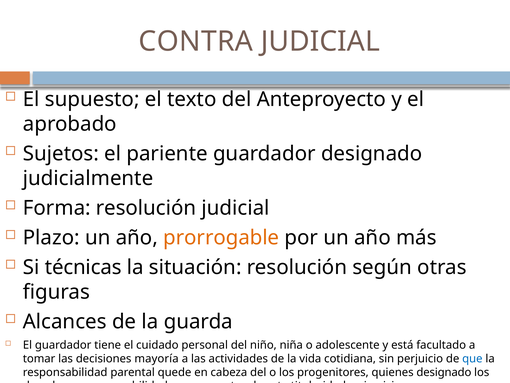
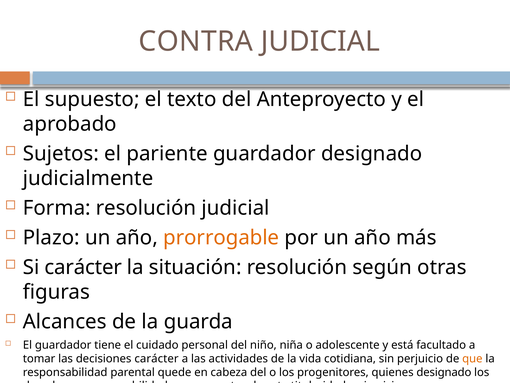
Si técnicas: técnicas -> carácter (83, 267)
decisiones mayoría: mayoría -> carácter (157, 358)
que colour: blue -> orange (472, 358)
